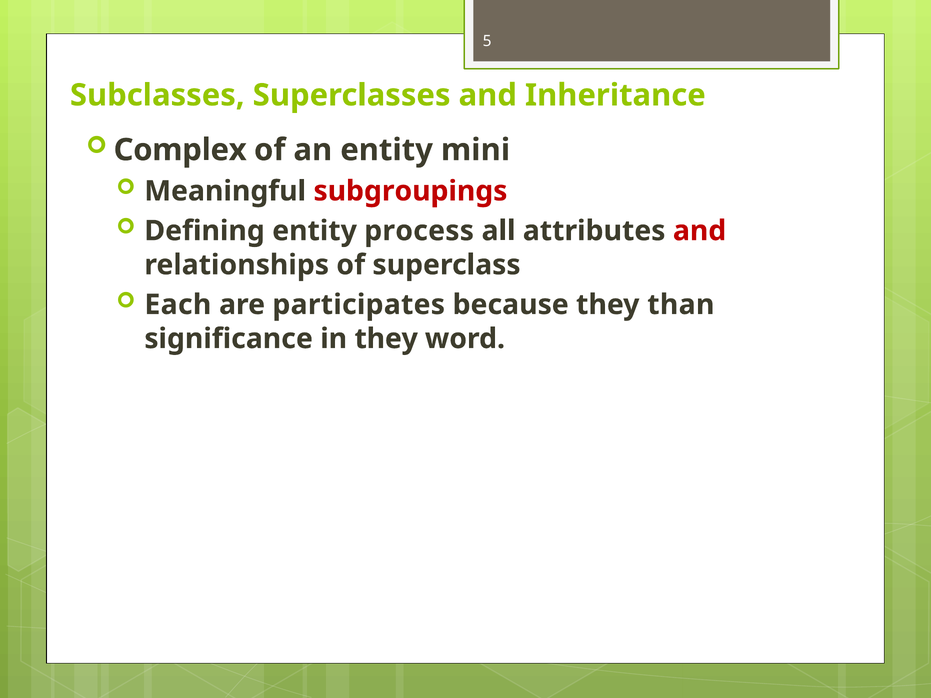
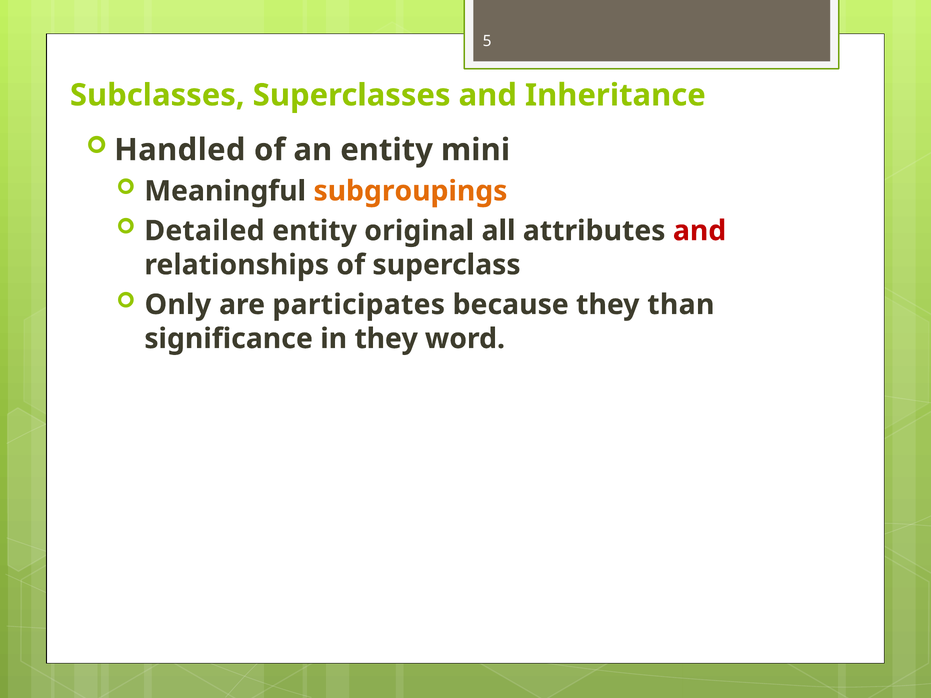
Complex: Complex -> Handled (180, 150)
subgroupings colour: red -> orange (410, 191)
Defining: Defining -> Detailed (204, 231)
process: process -> original (419, 231)
Each: Each -> Only (178, 305)
